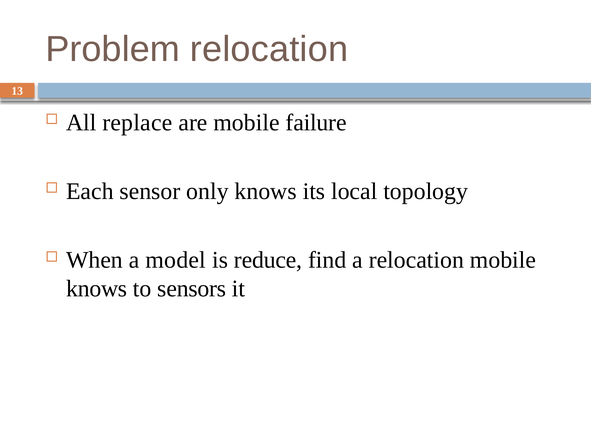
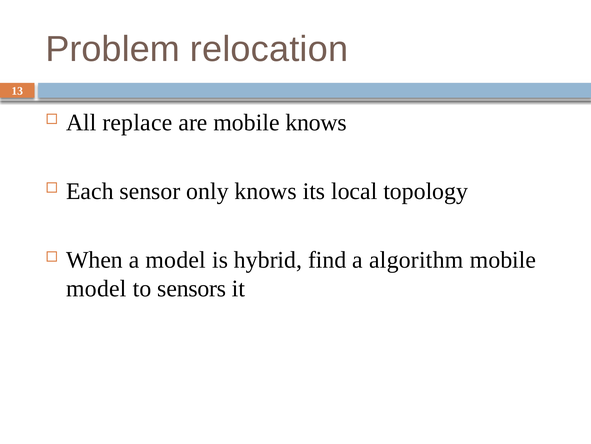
mobile failure: failure -> knows (316, 122)
reduce: reduce -> hybrid (268, 260)
a relocation: relocation -> algorithm (416, 260)
knows: knows -> model (96, 288)
